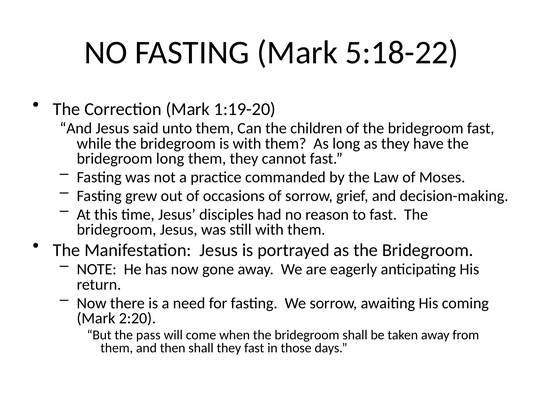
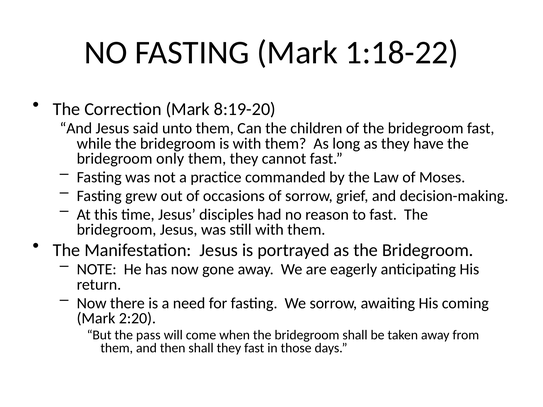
5:18-22: 5:18-22 -> 1:18-22 (402, 53)
1:19-20: 1:19-20 -> 8:19-20 (245, 109)
bridegroom long: long -> only (170, 159)
